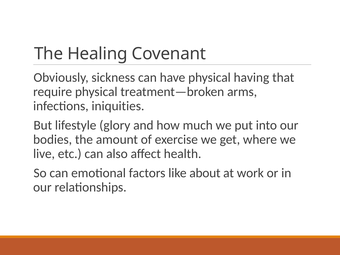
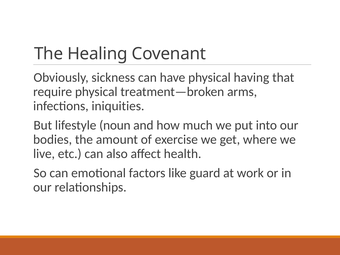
glory: glory -> noun (115, 125)
about: about -> guard (205, 173)
